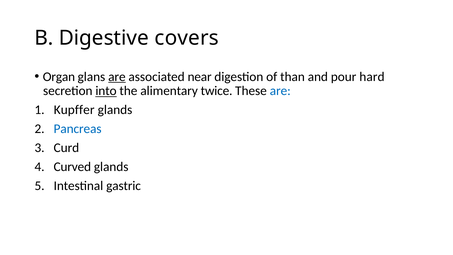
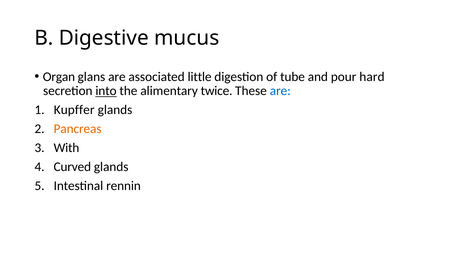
covers: covers -> mucus (187, 38)
are underline: present -> none (117, 77)
near: near -> little (200, 77)
than: than -> tube (293, 77)
Pancreas colour: blue -> orange (78, 129)
Curd: Curd -> With (66, 148)
gastric: gastric -> rennin (124, 186)
